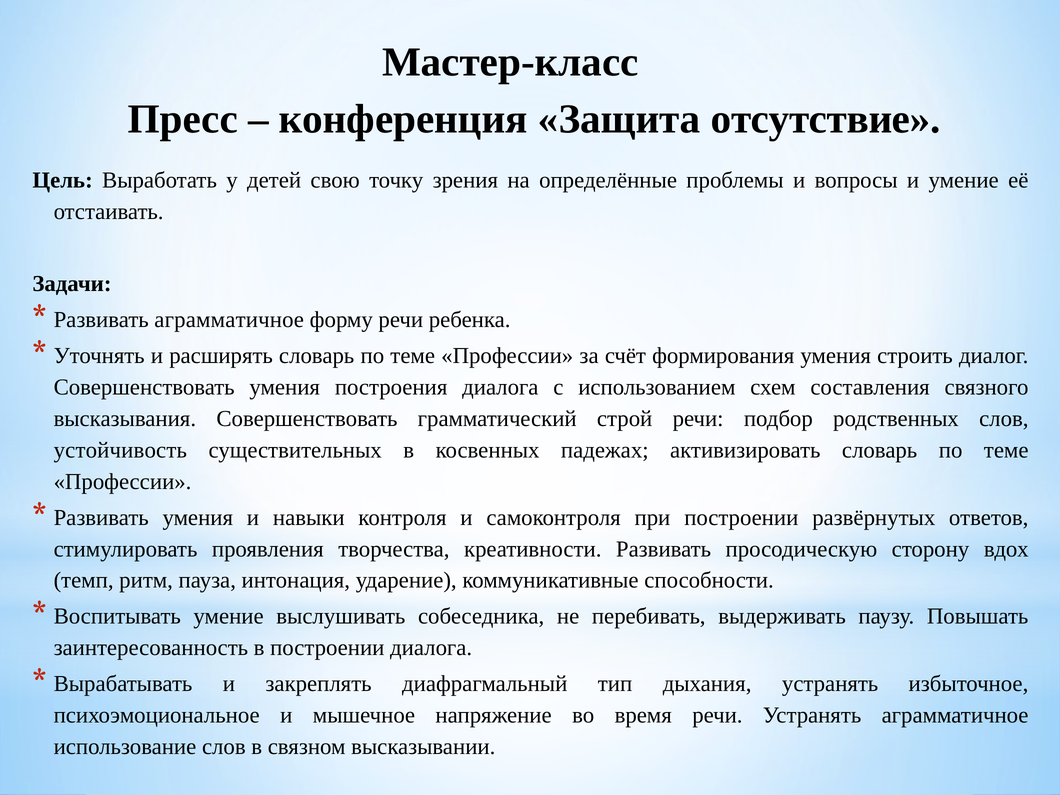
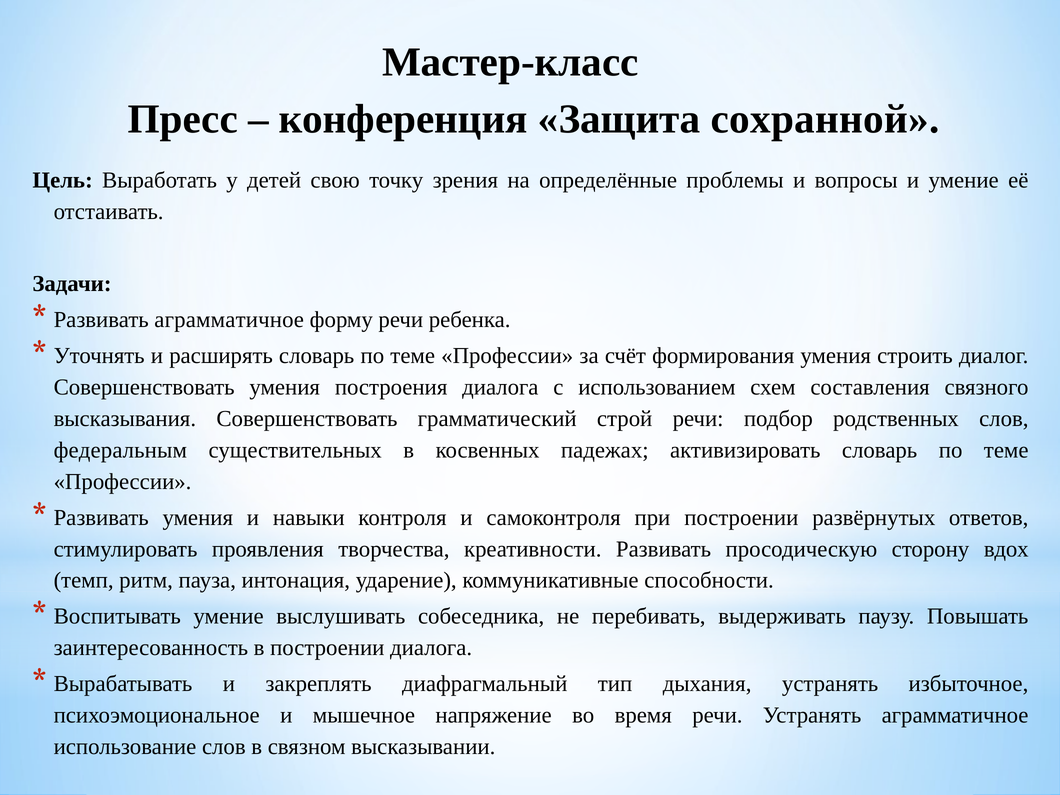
отсутствие: отсутствие -> сохранной (825, 119)
устойчивость: устойчивость -> федеральным (120, 450)
